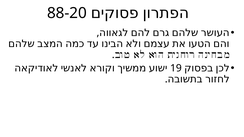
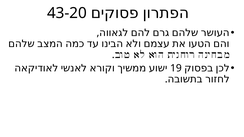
88-20: 88-20 -> 43-20 (67, 13)
